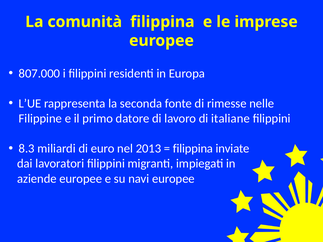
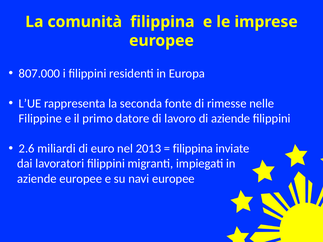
di italiane: italiane -> aziende (231, 119)
8.3: 8.3 -> 2.6 (27, 149)
